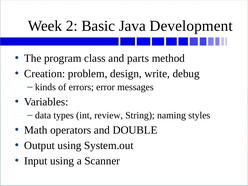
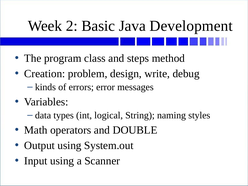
parts: parts -> steps (138, 58)
review: review -> logical (109, 115)
